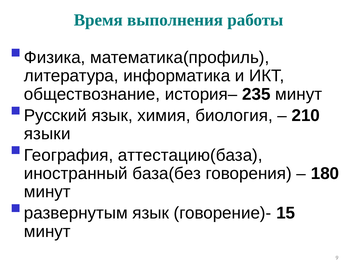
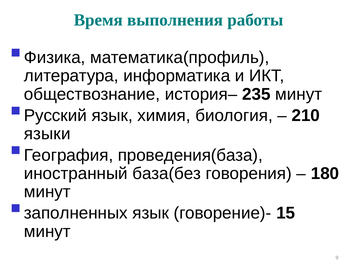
аттестацию(база: аттестацию(база -> проведения(база (190, 155)
развернутым: развернутым -> заполненных (76, 213)
